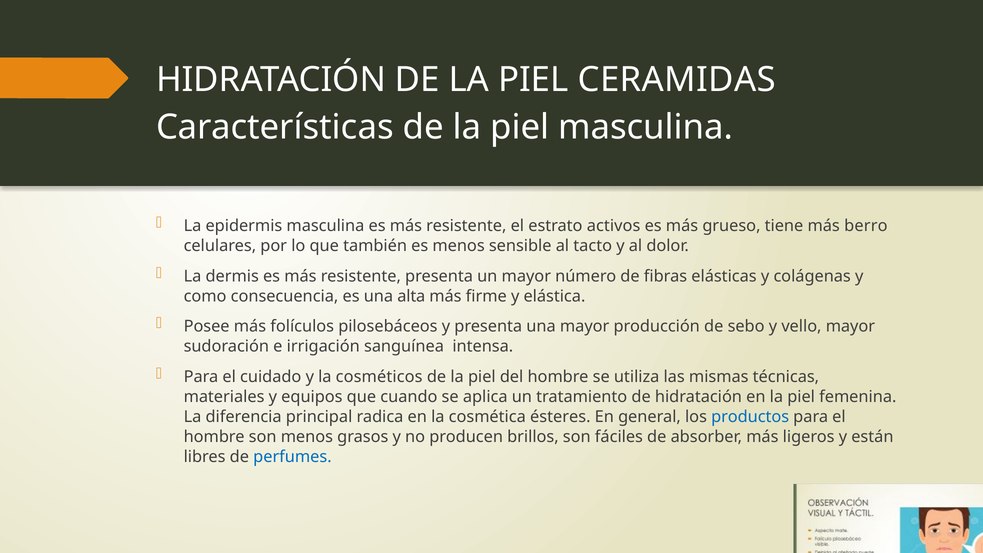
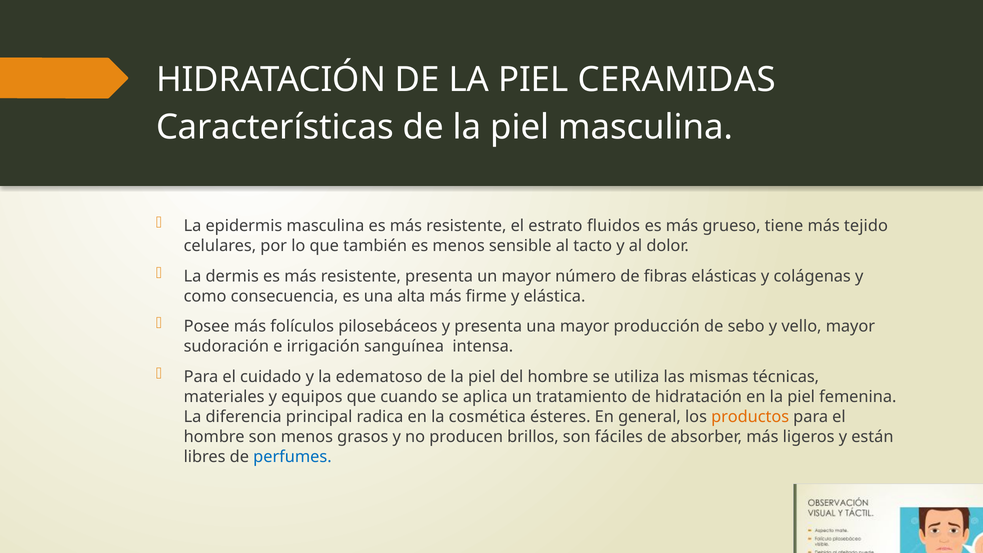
activos: activos -> fluidos (614, 226)
berro: berro -> tejido (866, 226)
cosméticos: cosméticos -> edematoso (379, 377)
productos colour: blue -> orange (750, 417)
